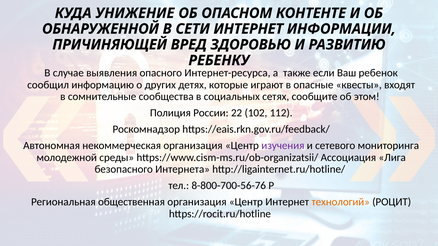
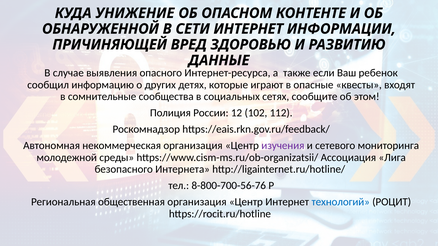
РЕБЕНКУ: РЕБЕНКУ -> ДАННЫЕ (219, 60)
22: 22 -> 12 (237, 113)
технологий colour: orange -> blue (341, 202)
